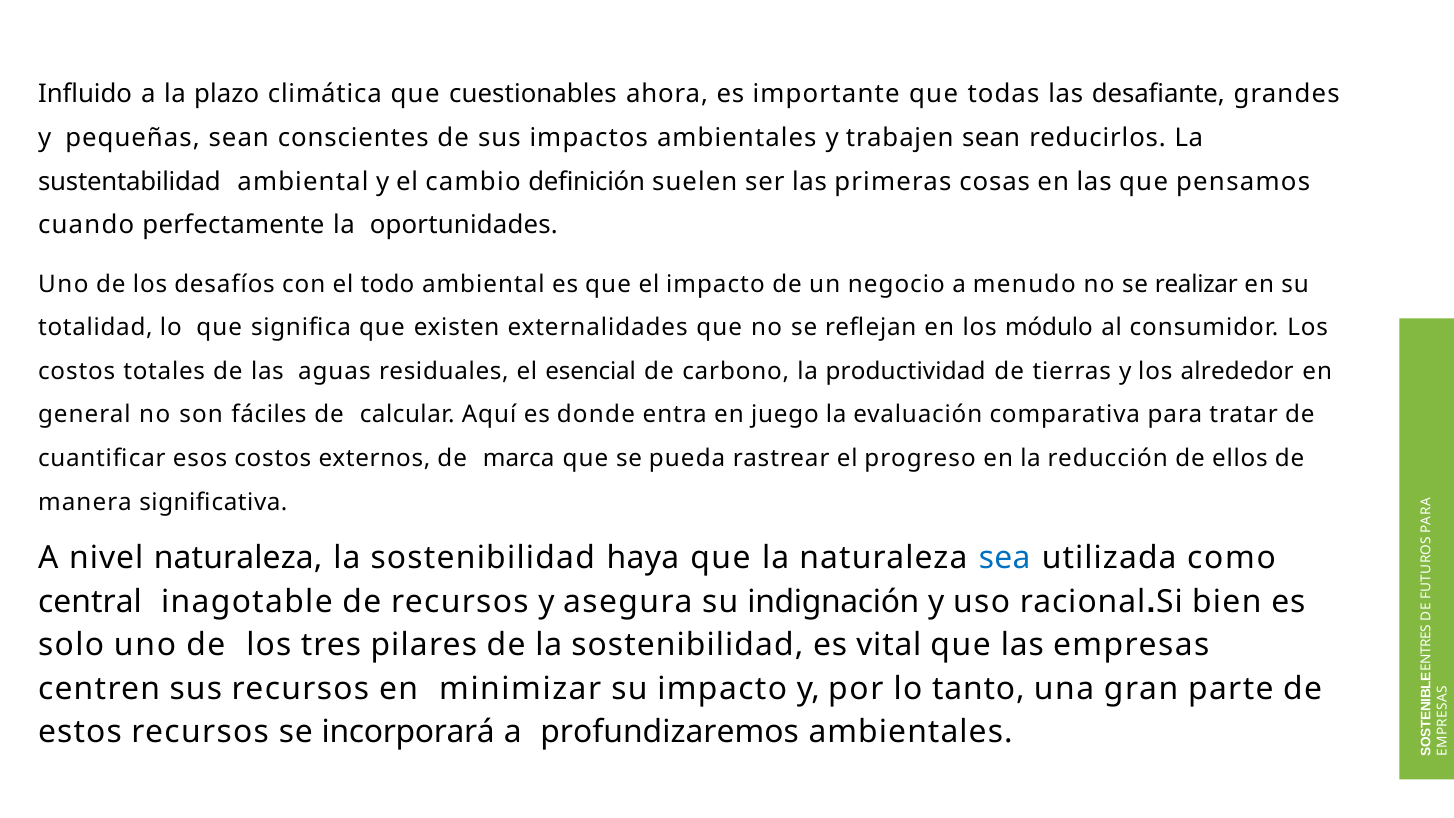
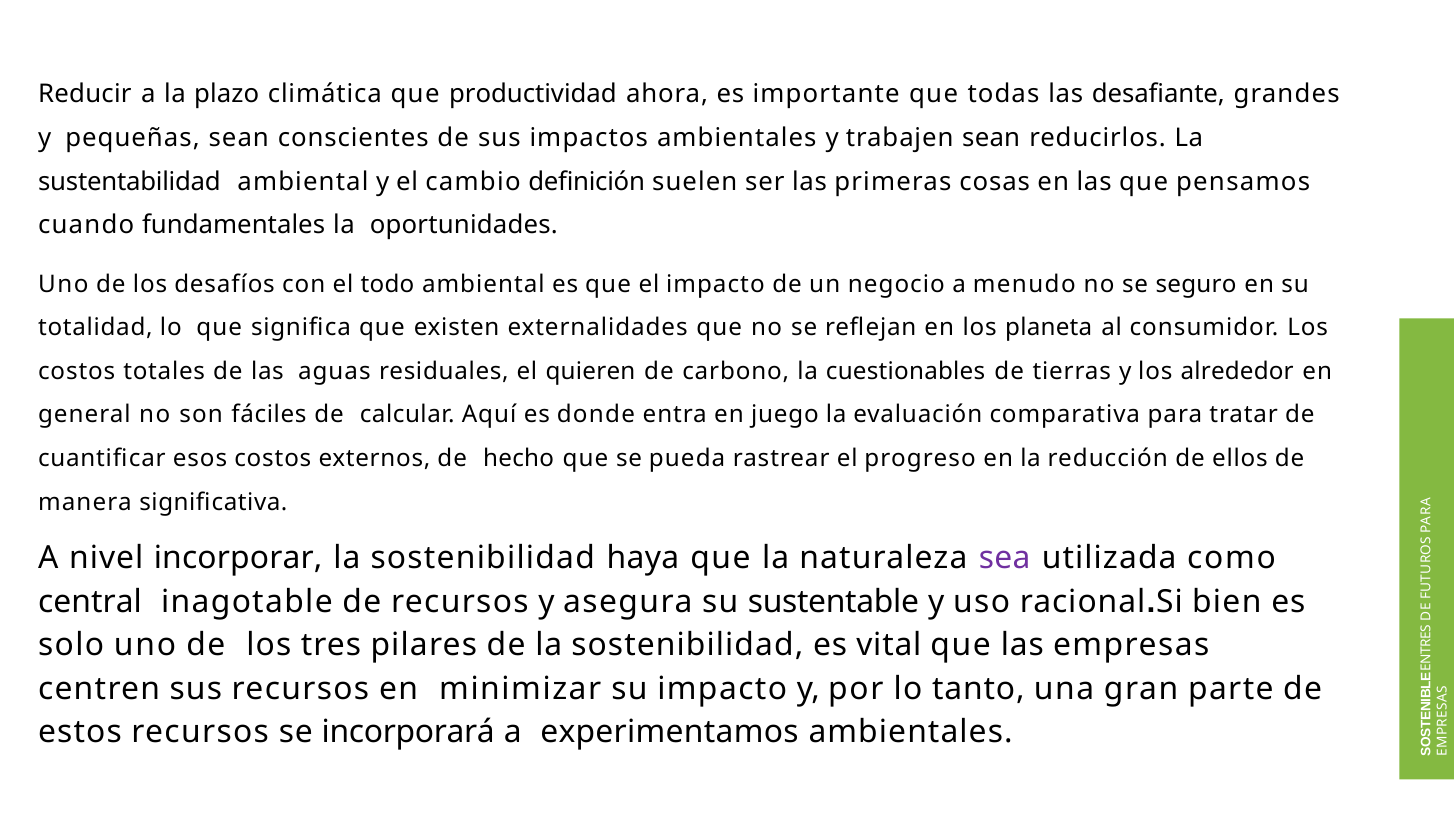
Influido: Influido -> Reducir (85, 94)
cuestionables: cuestionables -> productividad (533, 94)
perfectamente: perfectamente -> fundamentales (234, 225)
realizar: realizar -> seguro (1196, 284)
módulo: módulo -> planeta (1049, 328)
esencial: esencial -> quieren (590, 371)
productividad: productividad -> cuestionables (906, 371)
marca: marca -> hecho (519, 458)
nivel naturaleza: naturaleza -> incorporar (238, 558)
sea colour: blue -> purple (1005, 558)
indignación: indignación -> sustentable (833, 602)
profundizaremos: profundizaremos -> experimentamos (669, 732)
